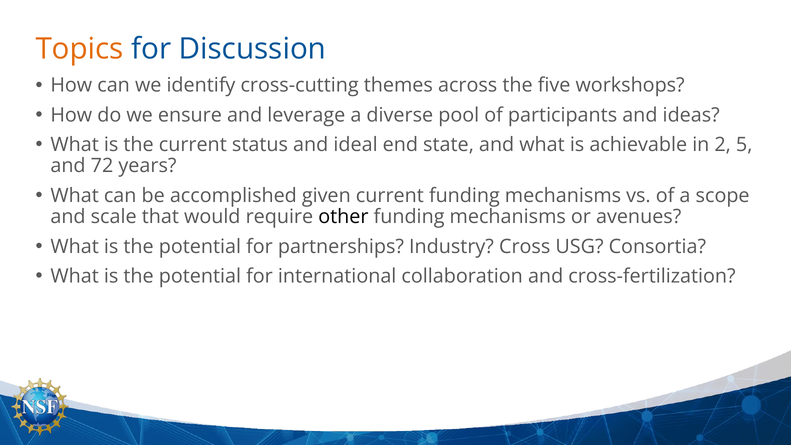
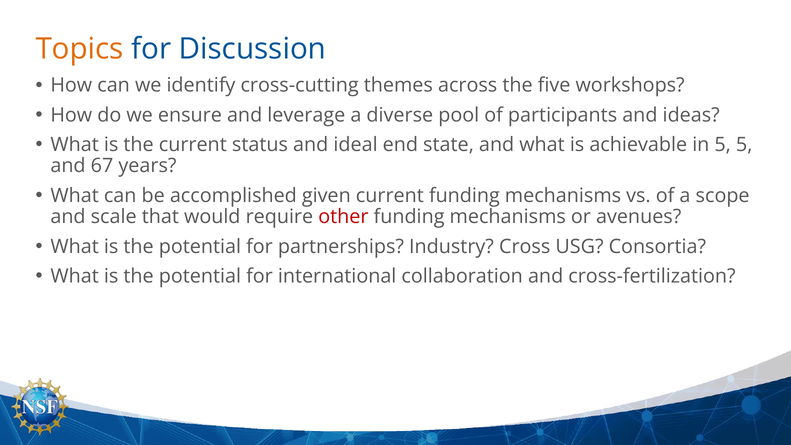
in 2: 2 -> 5 (723, 145)
72: 72 -> 67 (102, 166)
other colour: black -> red (343, 217)
